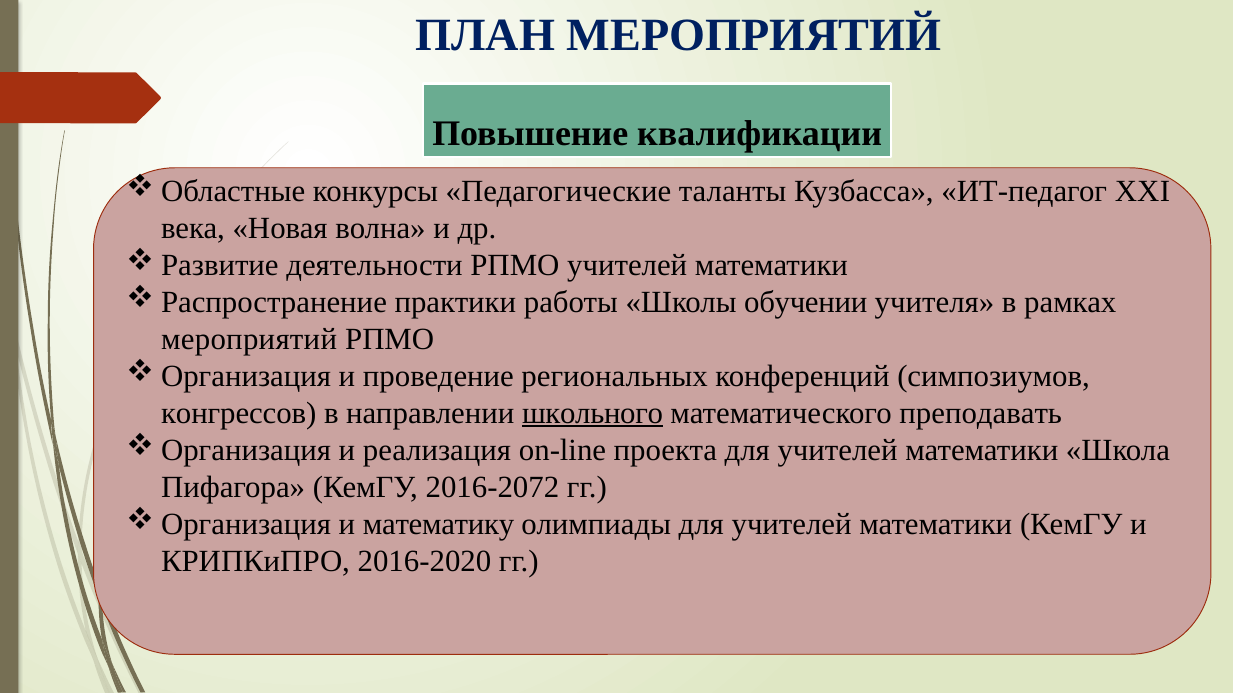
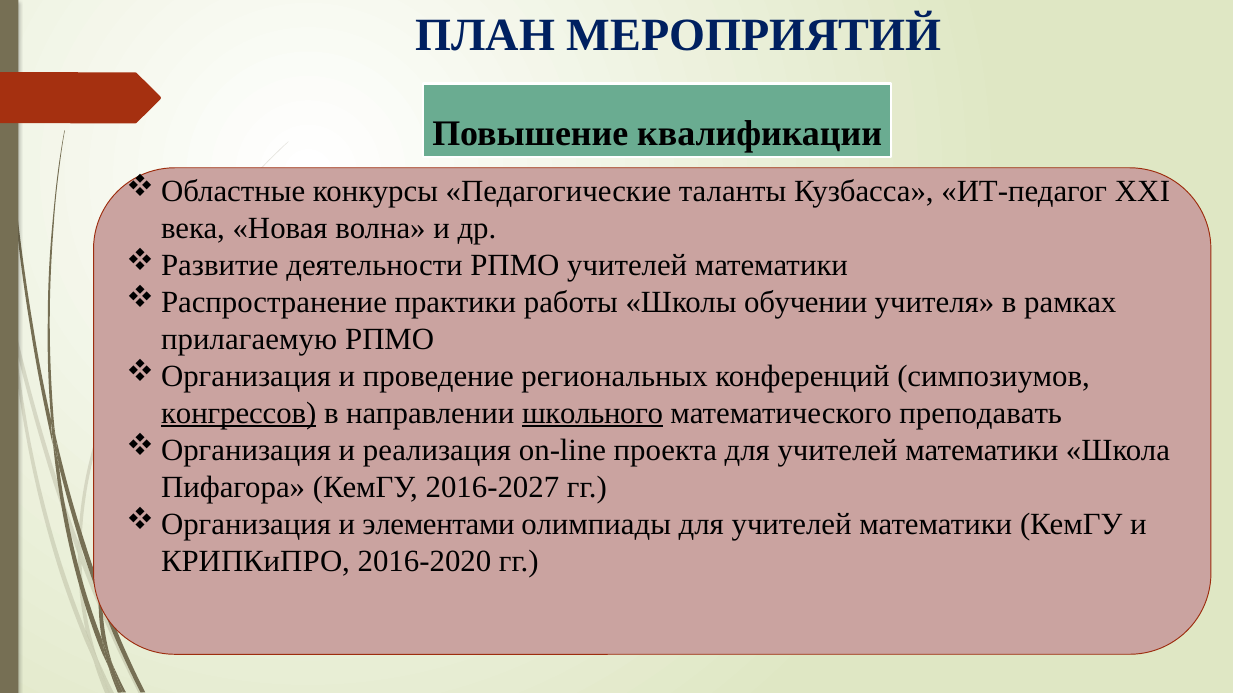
мероприятий: мероприятий -> прилагаемую (249, 340)
конгрессов underline: none -> present (239, 413)
2016-2072: 2016-2072 -> 2016-2027 (492, 487)
математику: математику -> элементами (439, 524)
